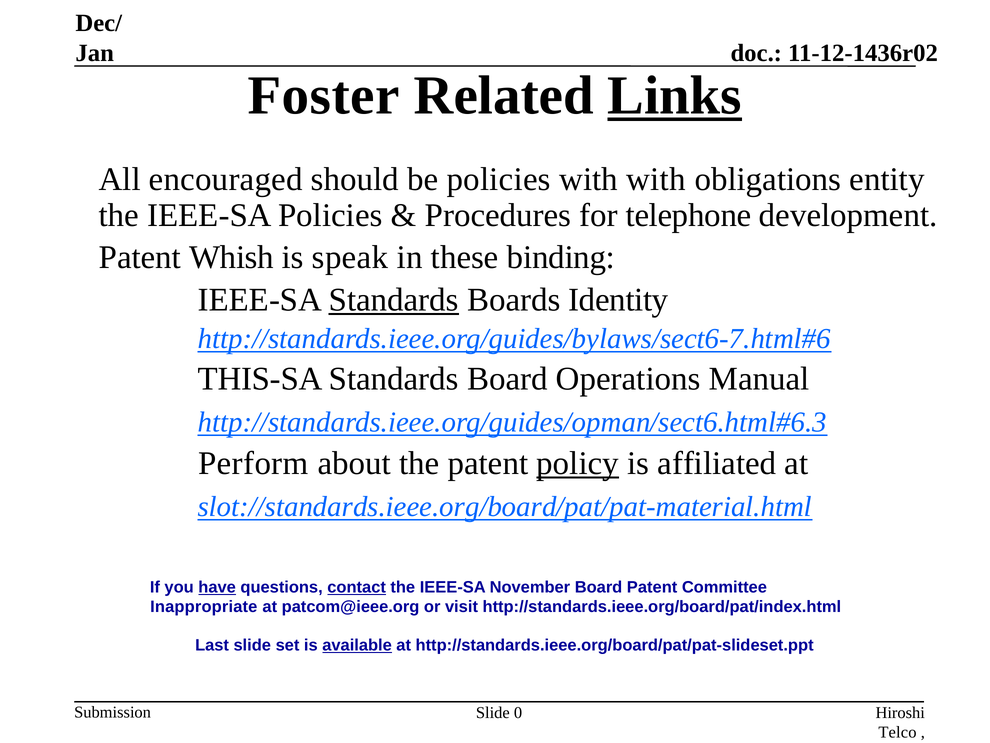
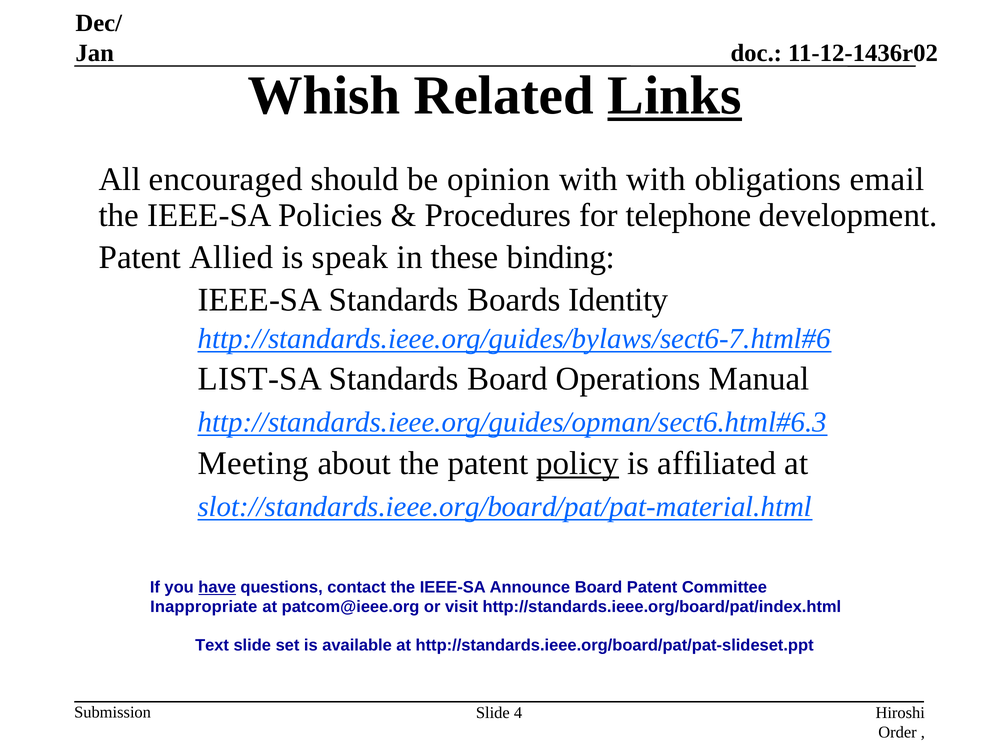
Foster: Foster -> Whish (324, 95)
be policies: policies -> opinion (499, 179)
entity: entity -> email (887, 179)
Whish: Whish -> Allied (231, 257)
Standards underline: present -> none (394, 299)
THIS-SA: THIS-SA -> LIST-SA (260, 379)
Perform: Perform -> Meeting (253, 463)
contact underline: present -> none (357, 587)
November: November -> Announce (530, 587)
Last: Last -> Text (212, 645)
available underline: present -> none (357, 645)
0: 0 -> 4 (518, 712)
Telco: Telco -> Order (898, 732)
